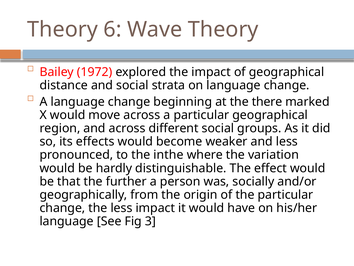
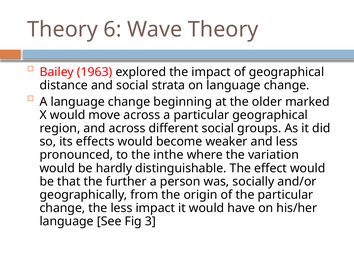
1972: 1972 -> 1963 (95, 72)
there: there -> older (267, 102)
